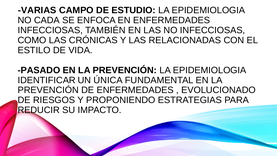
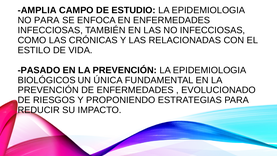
VARIAS: VARIAS -> AMPLIA (37, 10)
NO CADA: CADA -> PARA (47, 20)
IDENTIFICAR: IDENTIFICAR -> BIOLÓGICOS (47, 80)
